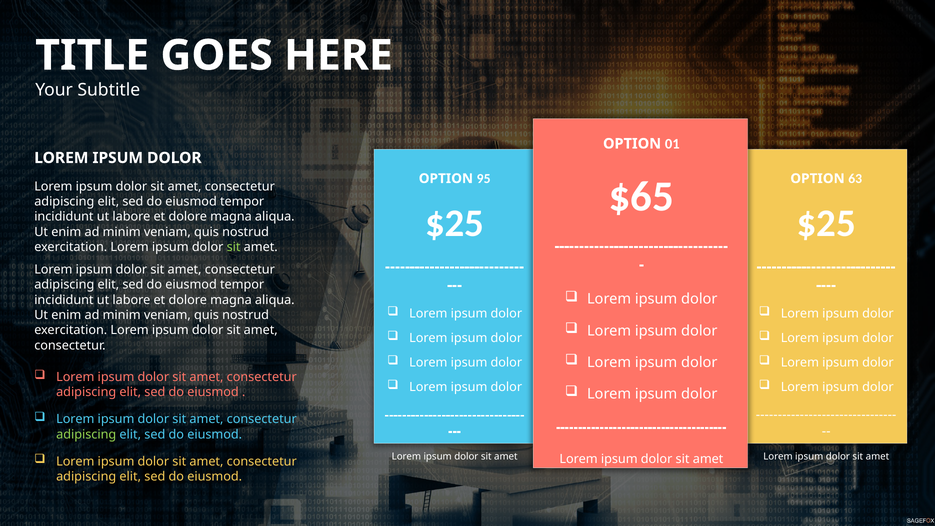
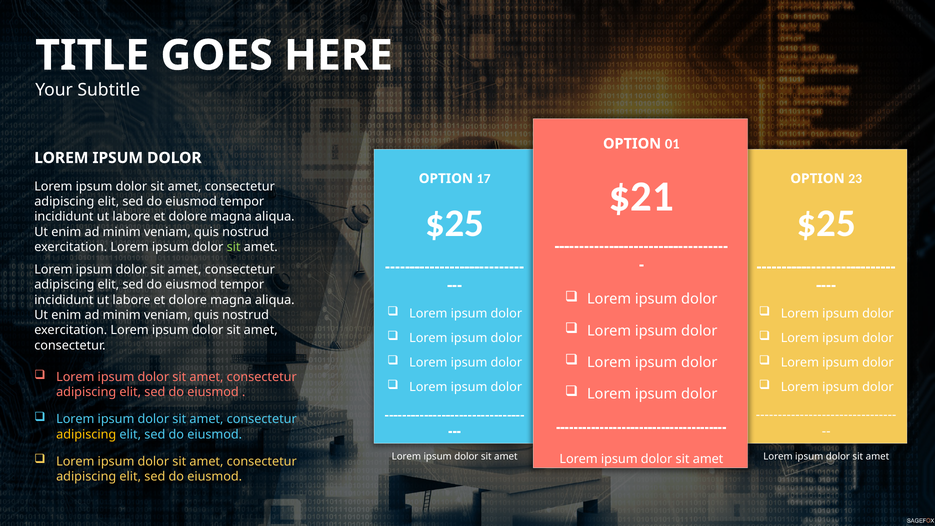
95: 95 -> 17 (484, 179)
63: 63 -> 23 (855, 179)
$65: $65 -> $21 (641, 197)
adipiscing colour: light green -> yellow (86, 434)
